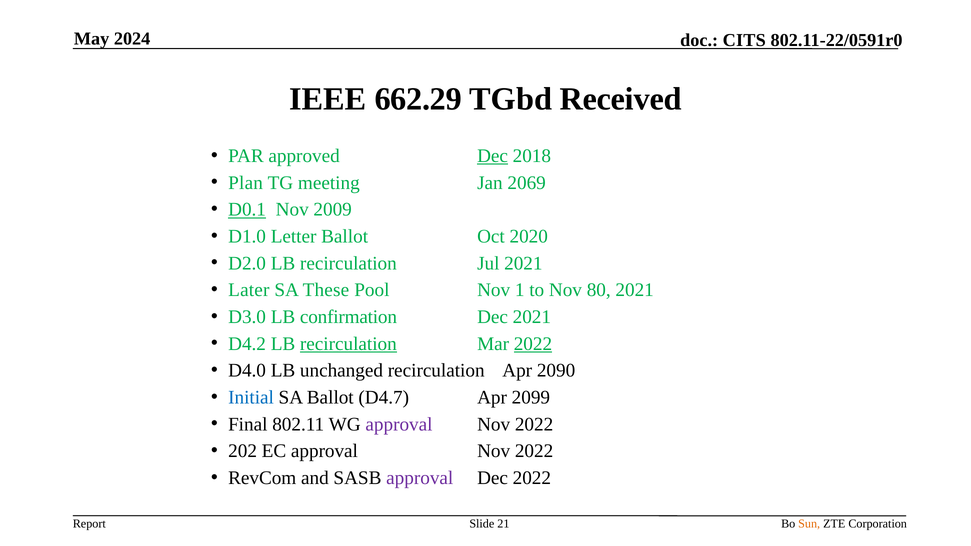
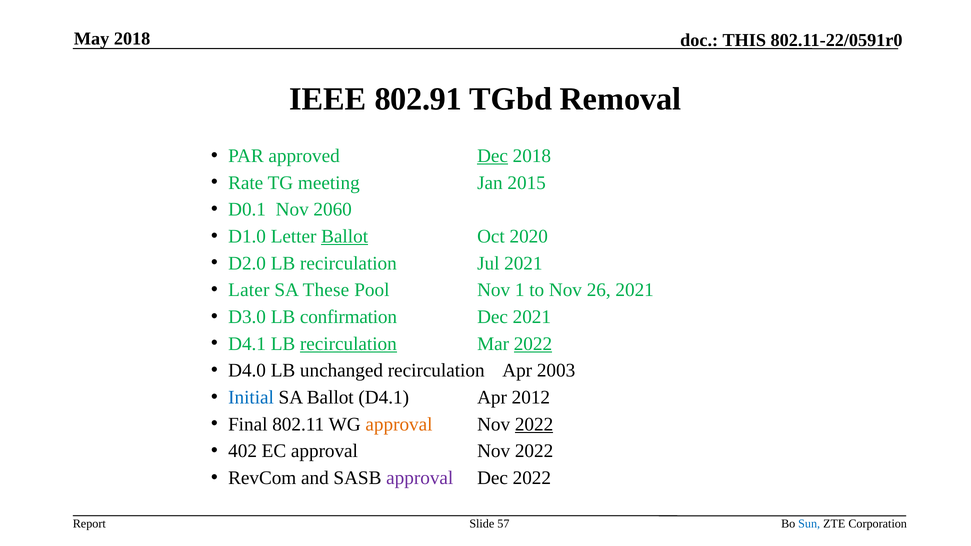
May 2024: 2024 -> 2018 (132, 39)
CITS: CITS -> THIS (744, 40)
662.29: 662.29 -> 802.91 (418, 99)
Received: Received -> Removal (621, 99)
Plan: Plan -> Rate (246, 183)
2069: 2069 -> 2015 (527, 183)
D0.1 underline: present -> none (247, 210)
2009: 2009 -> 2060 (333, 210)
Ballot underline: none -> present (345, 236)
80: 80 -> 26 (599, 290)
D4.2: D4.2 -> D4.1 (247, 344)
2090: 2090 -> 2003 (556, 371)
Ballot D4.7: D4.7 -> D4.1 (384, 397)
2099: 2099 -> 2012 (531, 397)
approval colour: purple -> orange (399, 424)
2022 underline: none -> present (534, 424)
202: 202 -> 402 (243, 451)
21: 21 -> 57 (503, 524)
Sun colour: orange -> blue (809, 524)
